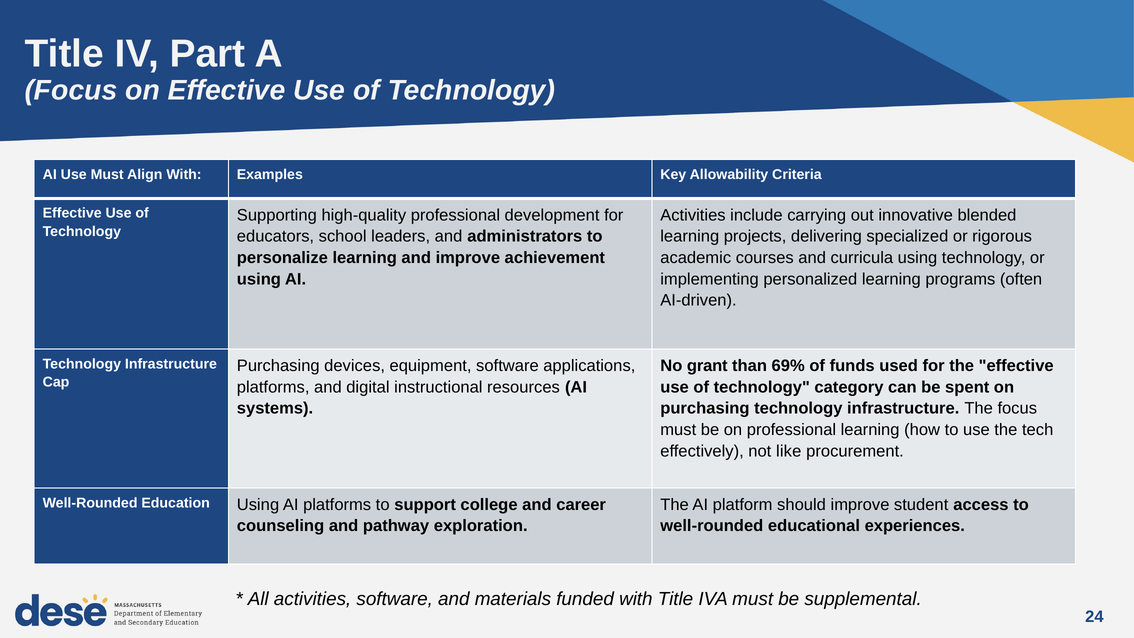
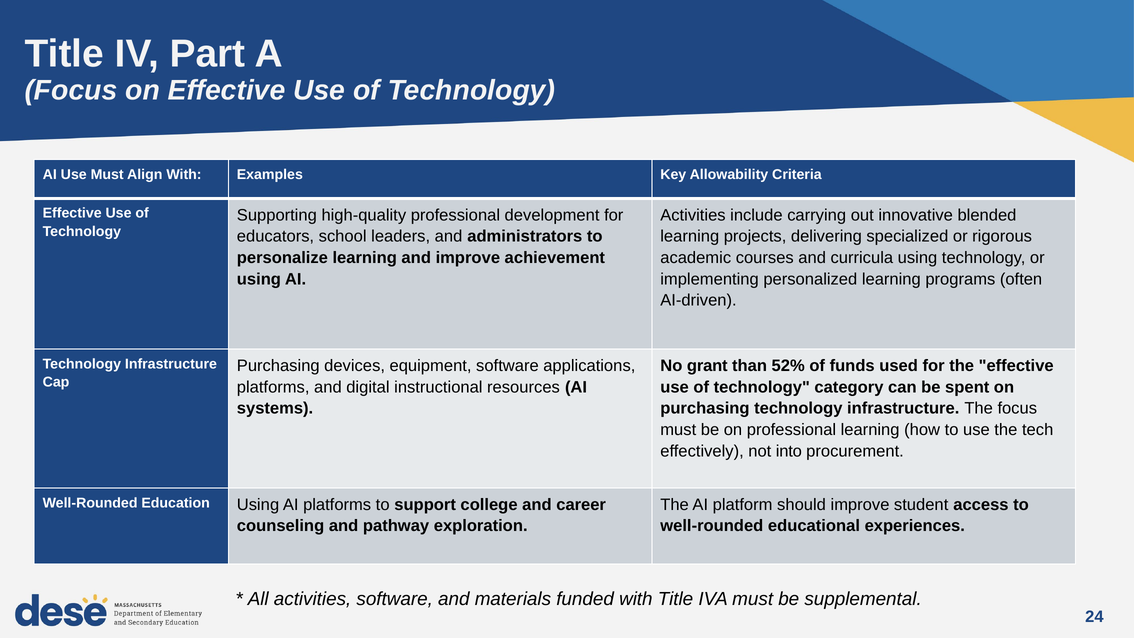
69%: 69% -> 52% (788, 366)
like: like -> into (789, 451)
